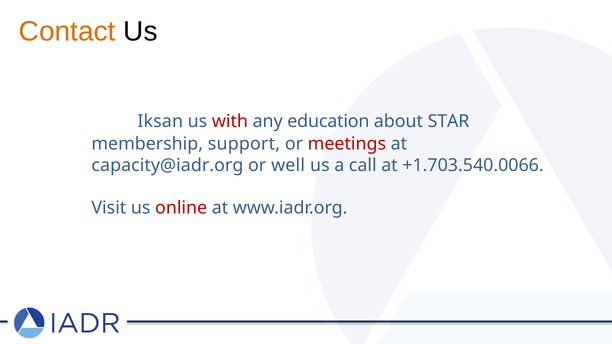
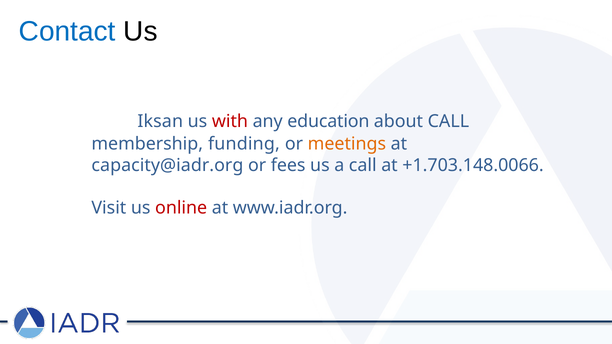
Contact colour: orange -> blue (67, 32)
about STAR: STAR -> CALL (448, 121)
support: support -> funding (244, 144)
meetings colour: red -> orange (347, 144)
well: well -> fees (288, 165)
+1.703.540.0066: +1.703.540.0066 -> +1.703.148.0066 (473, 165)
